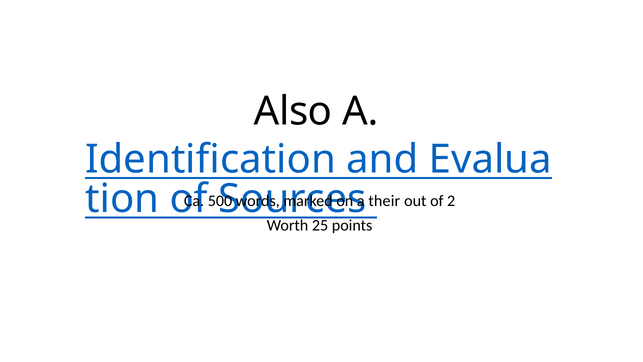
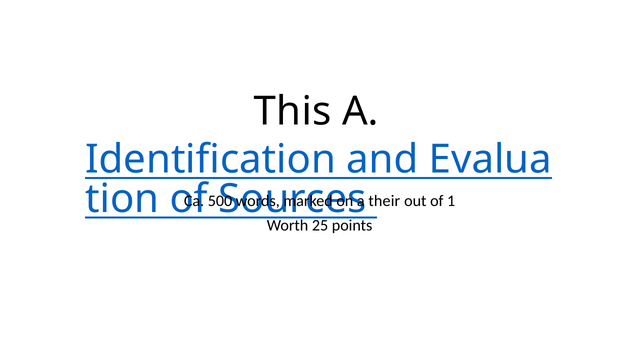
Also: Also -> This (293, 111)
2: 2 -> 1 (451, 201)
